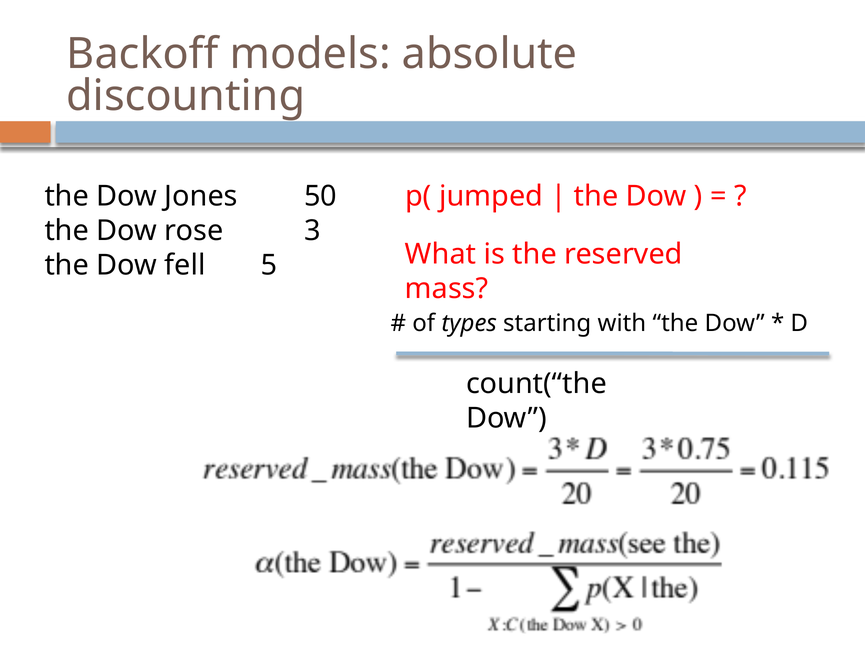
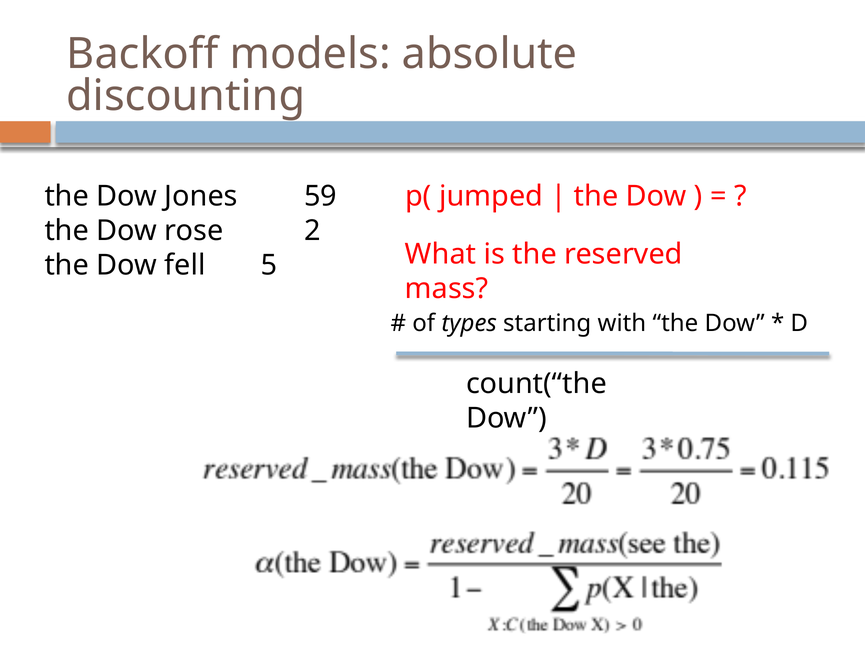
50: 50 -> 59 (320, 196)
3: 3 -> 2 (312, 231)
